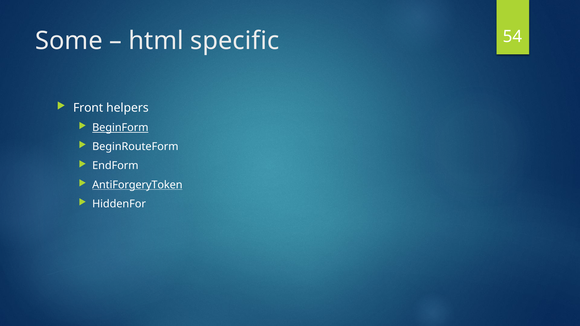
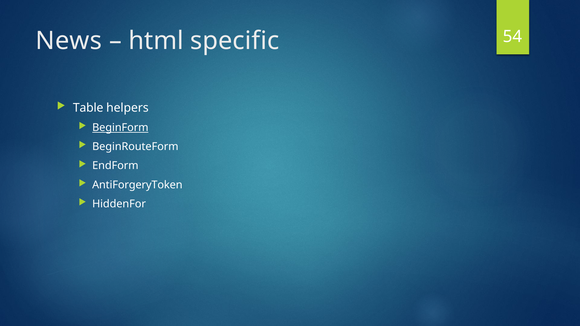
Some: Some -> News (69, 41)
Front: Front -> Table (88, 108)
AntiForgeryToken underline: present -> none (137, 185)
